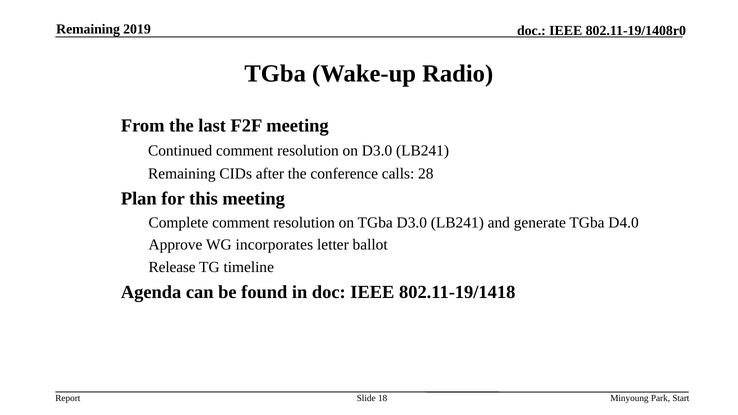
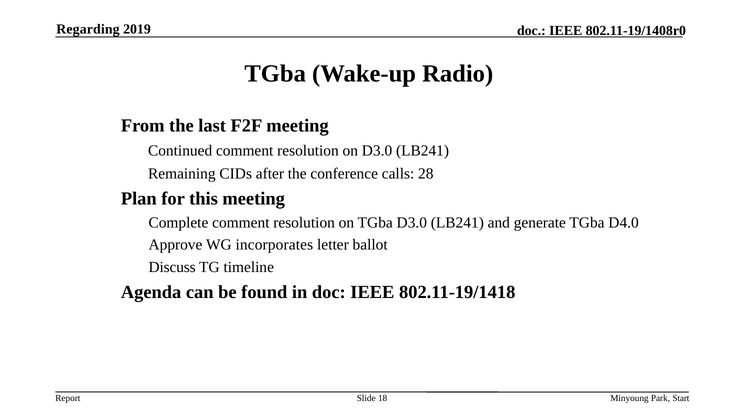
Remaining: Remaining -> Regarding (88, 29)
Release: Release -> Discuss (172, 267)
